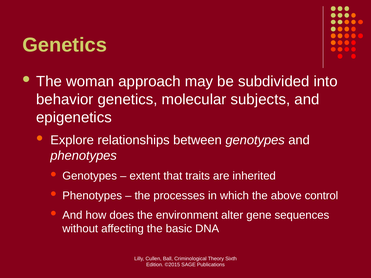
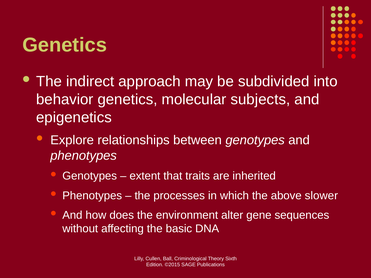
woman: woman -> indirect (90, 82)
control: control -> slower (321, 196)
